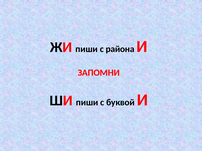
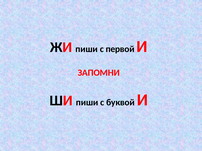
района: района -> первой (120, 49)
